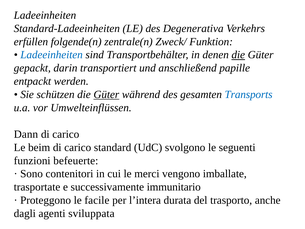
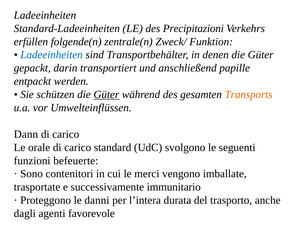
Degenerativa: Degenerativa -> Precipitazioni (193, 28)
die underline: present -> none (238, 55)
Transports colour: blue -> orange (249, 94)
beim: beim -> orale (39, 147)
facile: facile -> danni (97, 200)
sviluppata: sviluppata -> favorevole (91, 213)
